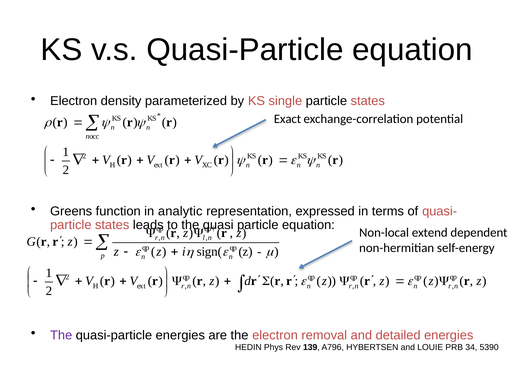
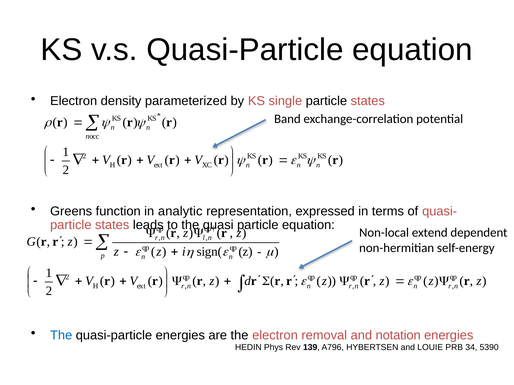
Exact: Exact -> Band (287, 119)
The colour: purple -> blue (61, 336)
detailed: detailed -> notation (398, 336)
